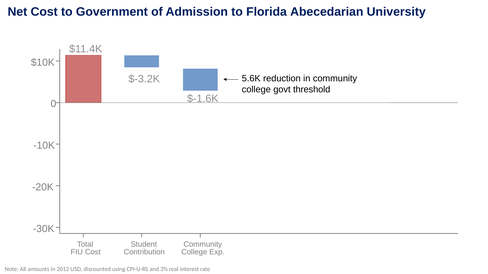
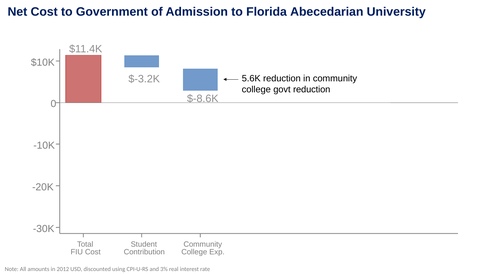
govt threshold: threshold -> reduction (312, 90)
$-1.6K: $-1.6K -> $-8.6K (203, 99)
